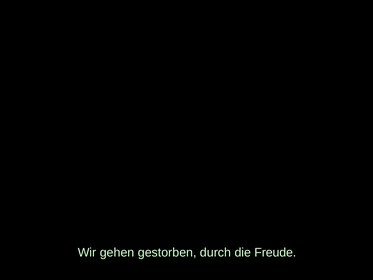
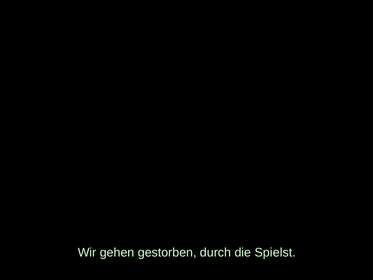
Freude: Freude -> Spielst (275, 252)
